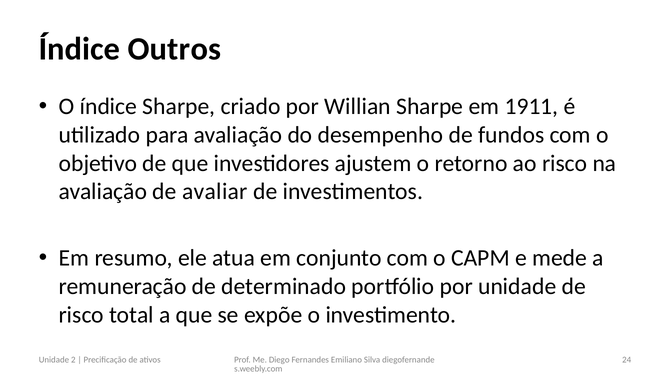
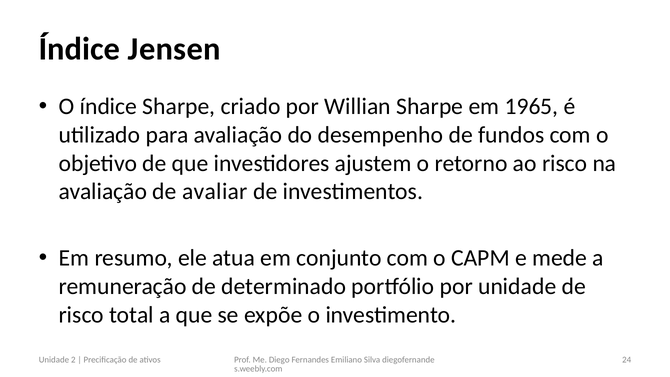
Outros: Outros -> Jensen (174, 49)
1911: 1911 -> 1965 (531, 106)
